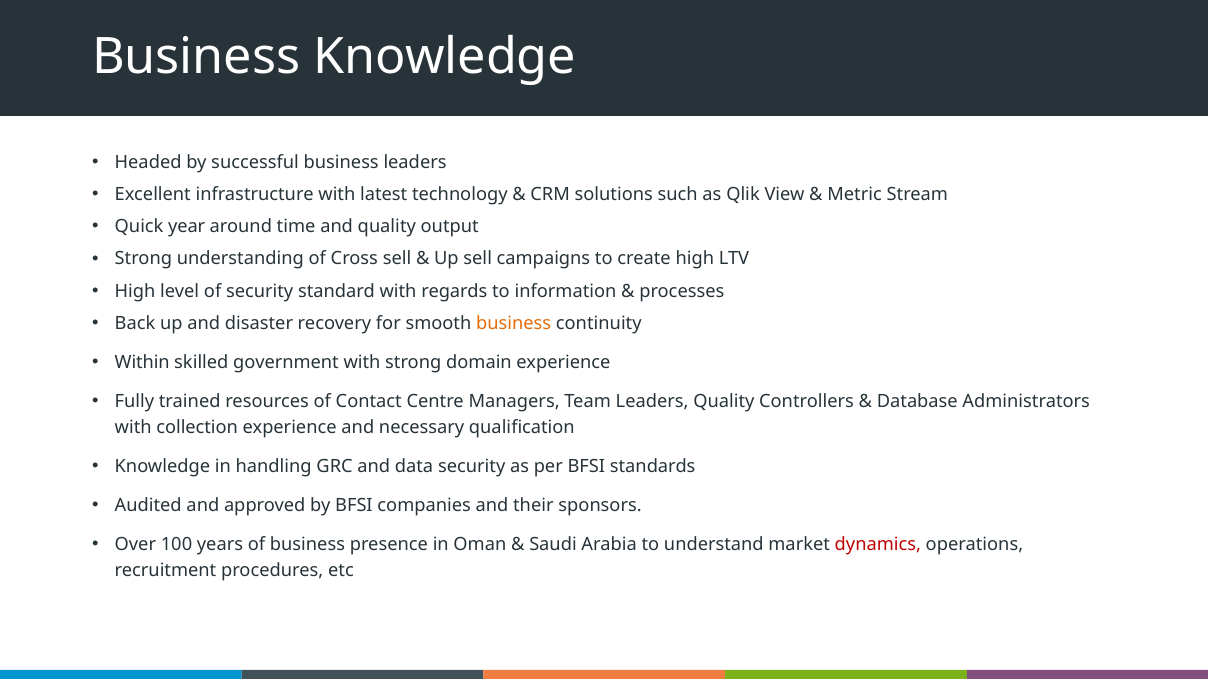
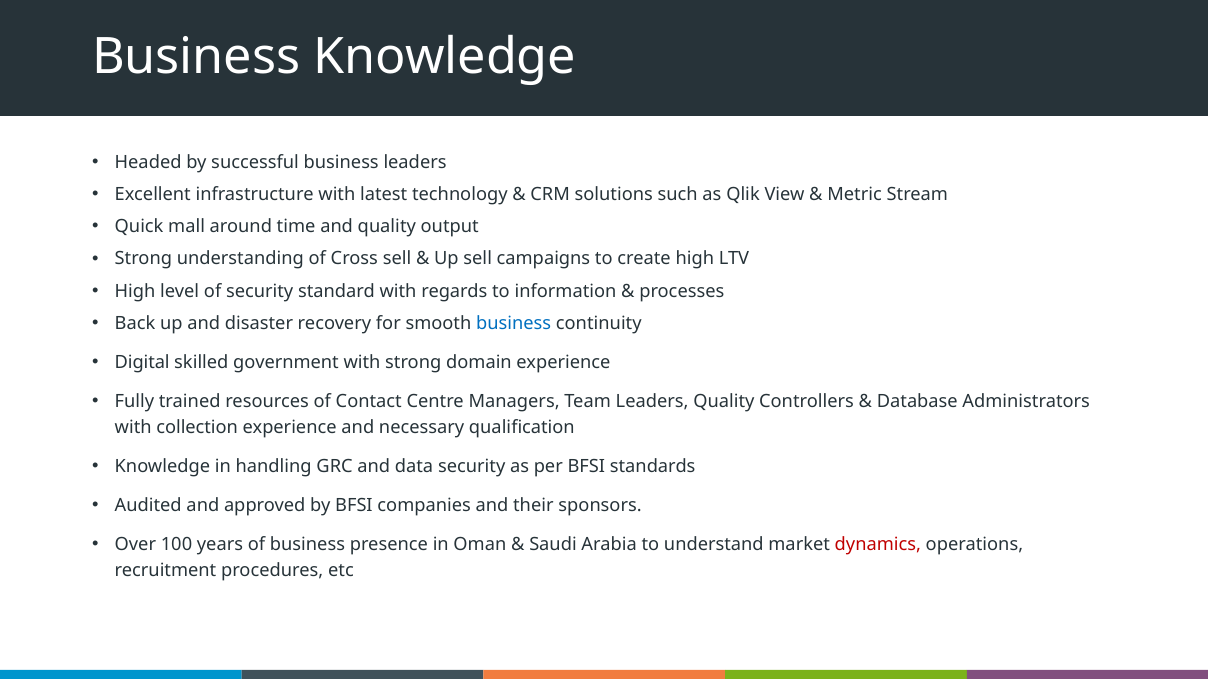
year: year -> mall (187, 227)
business colour: orange -> blue (514, 324)
Within: Within -> Digital (142, 363)
